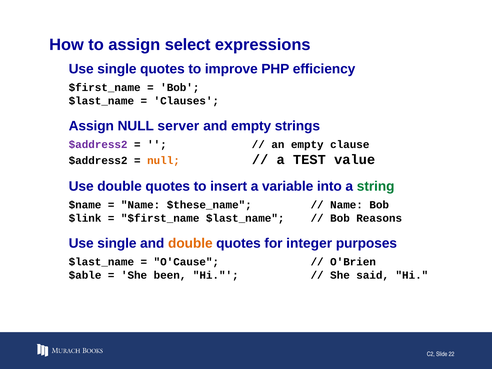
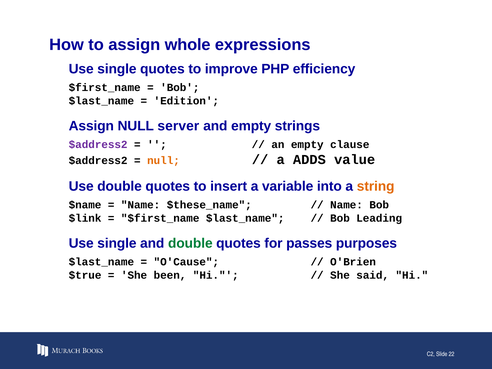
select: select -> whole (188, 45)
Clauses: Clauses -> Edition (186, 101)
TEST: TEST -> ADDS (309, 160)
string colour: green -> orange (376, 186)
Reasons: Reasons -> Leading (379, 218)
double colour: orange -> green (190, 243)
integer: integer -> passes (309, 243)
$able: $able -> $true (85, 275)
